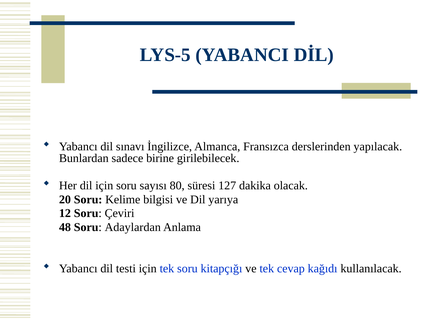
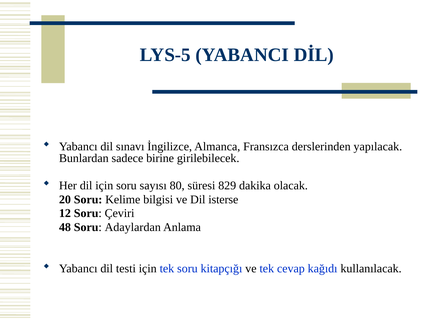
127: 127 -> 829 (227, 186)
yarıya: yarıya -> isterse (223, 199)
